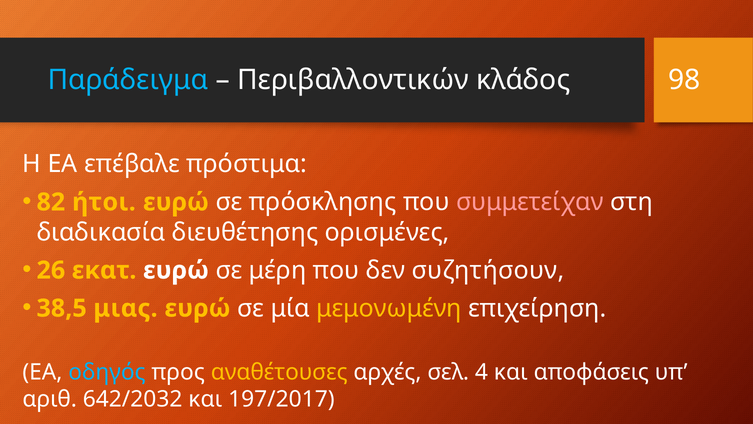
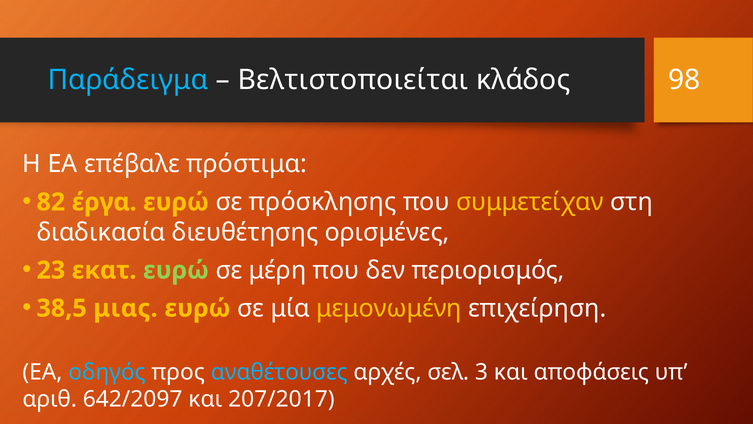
Περιβαλλοντικών: Περιβαλλοντικών -> Βελτιστοποιείται (353, 80)
ήτοι: ήτοι -> έργα (104, 202)
συμμετείχαν colour: pink -> yellow (530, 202)
26: 26 -> 23 (51, 270)
ευρώ colour: white -> light green (176, 270)
συζητήσουν: συζητήσουν -> περιορισμός (488, 270)
αναθέτουσες colour: yellow -> light blue (279, 372)
4: 4 -> 3 (481, 372)
642/2032: 642/2032 -> 642/2097 (133, 399)
197/2017: 197/2017 -> 207/2017 (281, 399)
